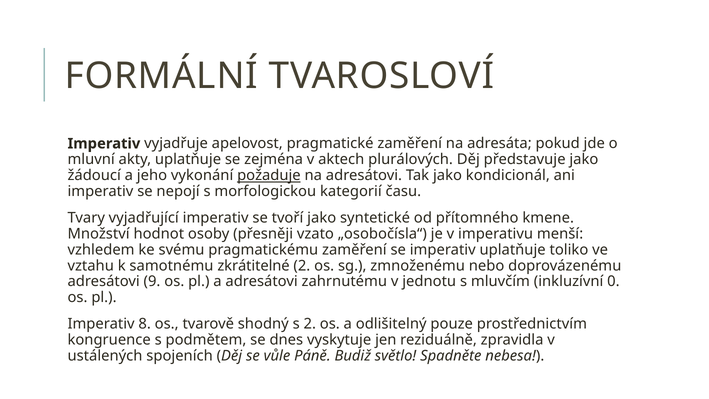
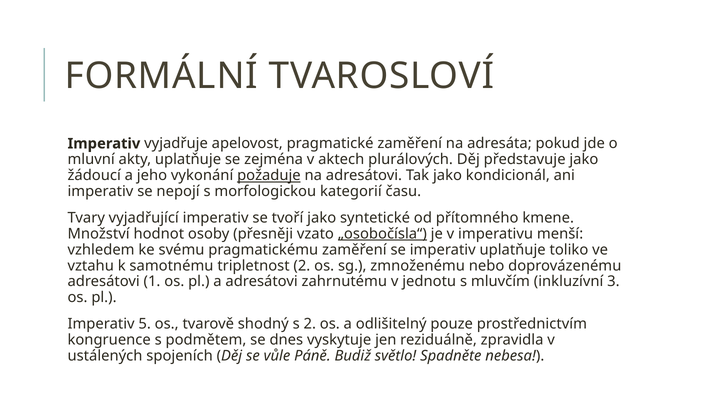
„osobočísla“ underline: none -> present (382, 234)
zkrátitelné: zkrátitelné -> tripletnost (253, 265)
9: 9 -> 1 (152, 281)
0: 0 -> 3 (613, 281)
8: 8 -> 5 (145, 324)
